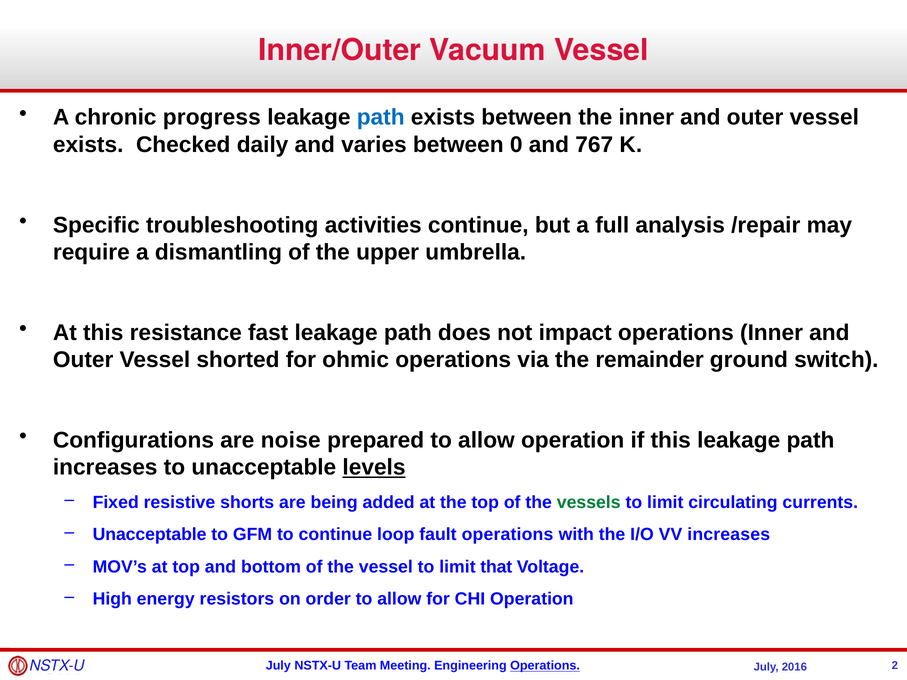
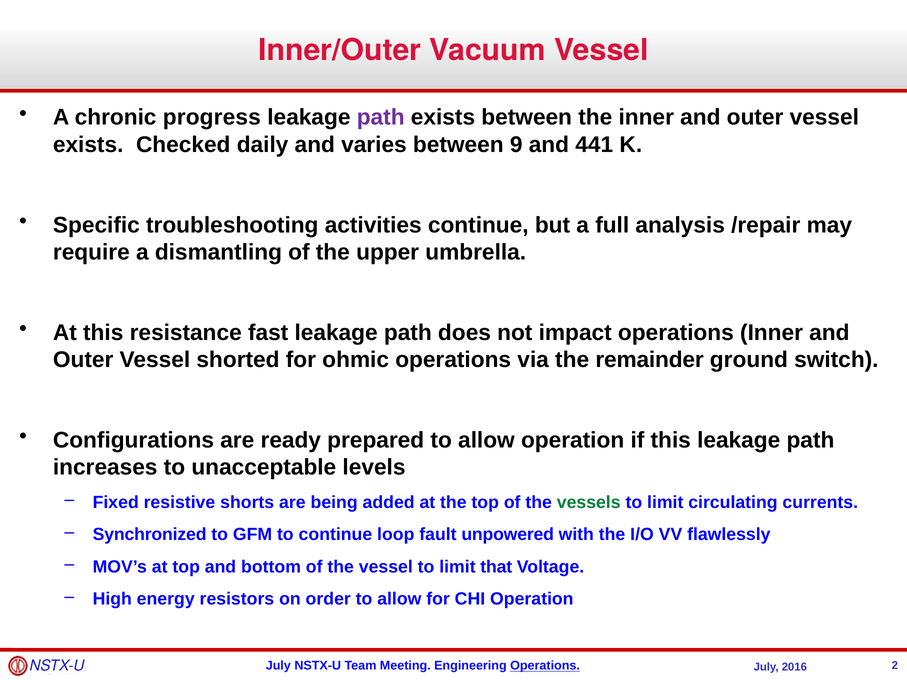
path colour: blue -> purple (381, 117)
0: 0 -> 9 (516, 145)
767: 767 -> 441 (594, 145)
noise: noise -> ready (291, 440)
levels underline: present -> none (374, 468)
Unacceptable: Unacceptable -> Synchronized (150, 535)
fault operations: operations -> unpowered (508, 535)
VV increases: increases -> flawlessly (729, 535)
